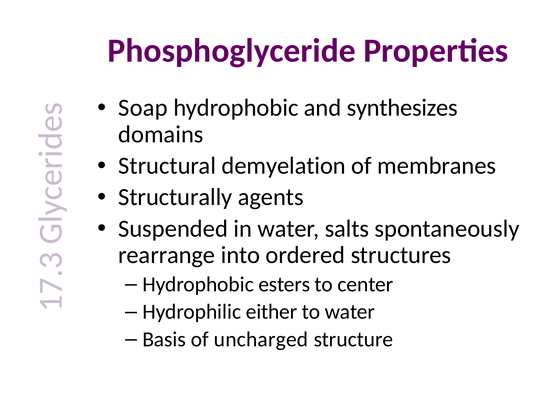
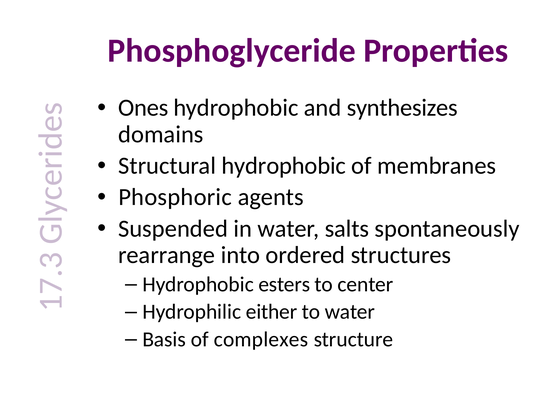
Soap: Soap -> Ones (143, 108)
Structural demyelation: demyelation -> hydrophobic (284, 166)
Structurally: Structurally -> Phosphoric (175, 197)
uncharged: uncharged -> complexes (261, 339)
